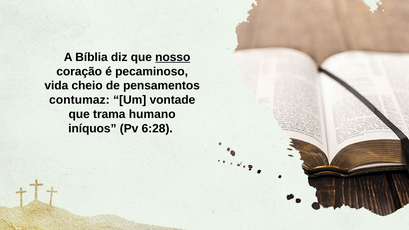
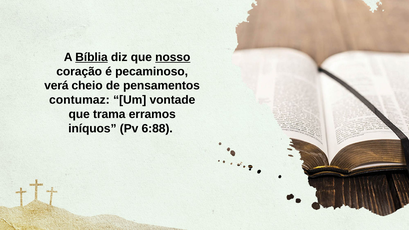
Bíblia underline: none -> present (92, 57)
vida: vida -> verá (56, 86)
humano: humano -> erramos (152, 114)
6:28: 6:28 -> 6:88 (157, 129)
